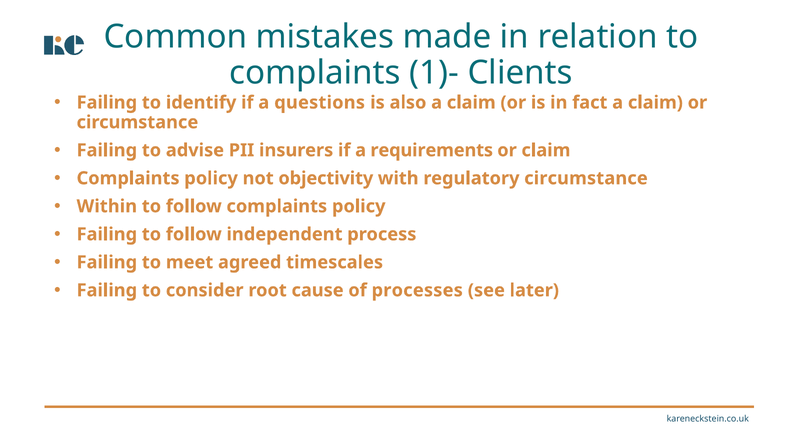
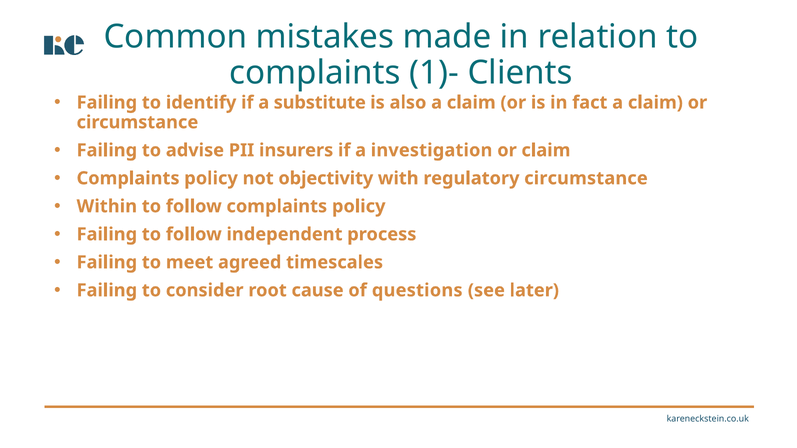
questions: questions -> substitute (320, 103)
requirements: requirements -> investigation (432, 150)
processes: processes -> questions (417, 291)
